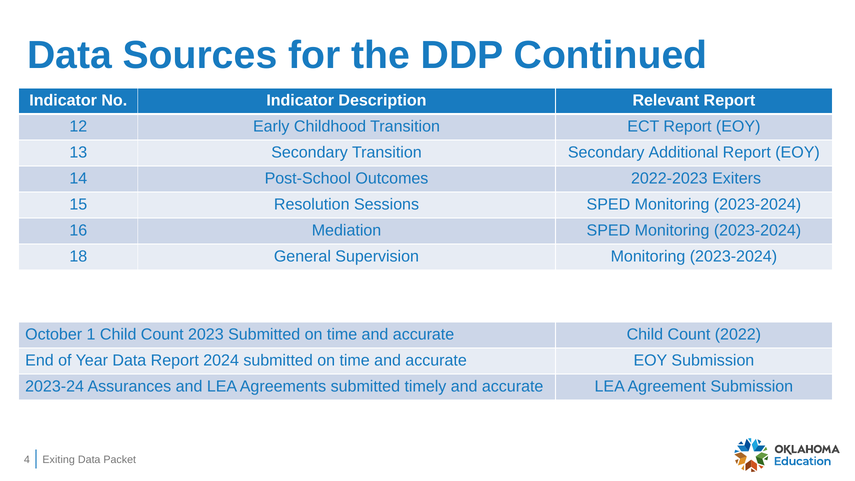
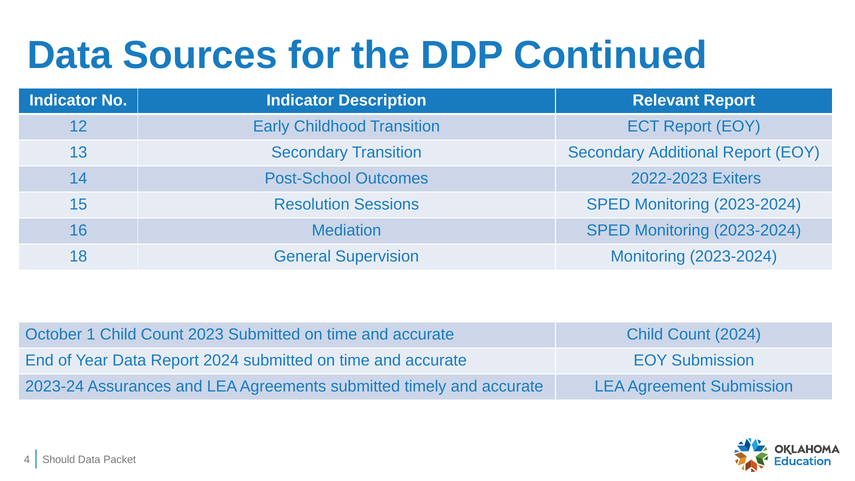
Count 2022: 2022 -> 2024 (738, 334)
Exiting: Exiting -> Should (59, 460)
